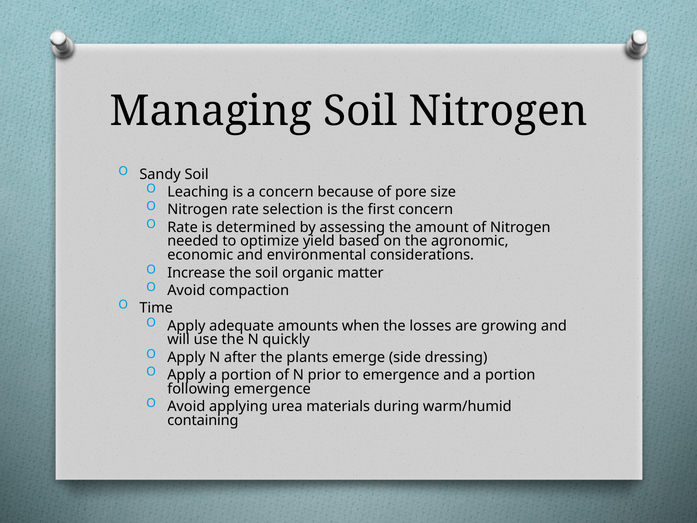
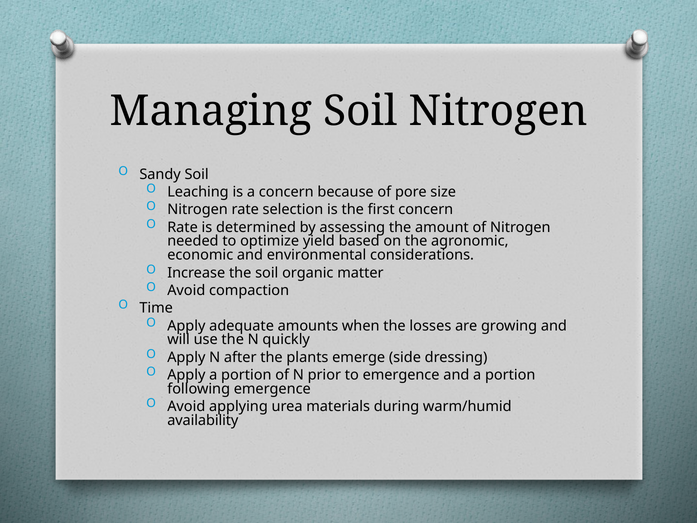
containing: containing -> availability (203, 420)
